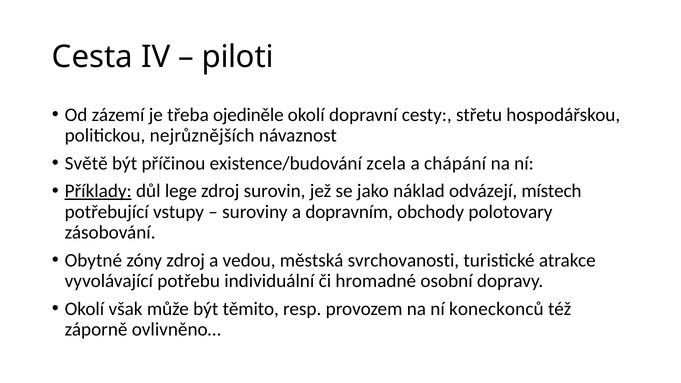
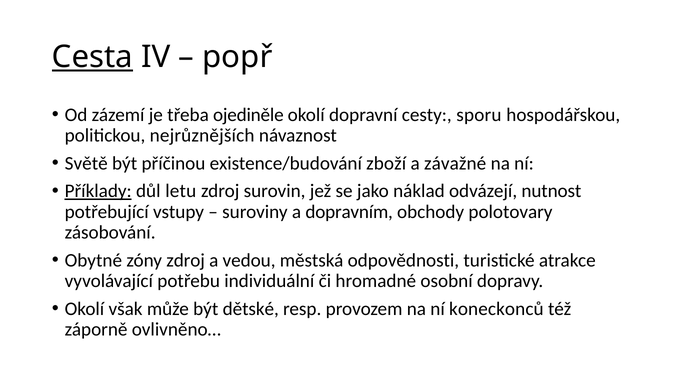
Cesta underline: none -> present (92, 57)
piloti: piloti -> popř (237, 57)
střetu: střetu -> sporu (479, 115)
zcela: zcela -> zboží (386, 163)
chápání: chápání -> závažné (455, 163)
lege: lege -> letu (181, 191)
místech: místech -> nutnost (551, 191)
svrchovanosti: svrchovanosti -> odpovědnosti (403, 260)
těmito: těmito -> dětské (251, 309)
